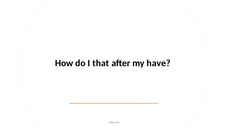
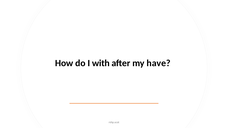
that: that -> with (101, 63)
